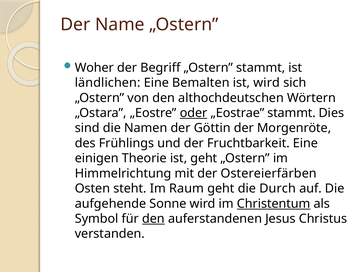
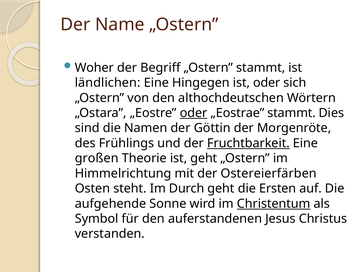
Bemalten: Bemalten -> Hingegen (201, 83)
ist wird: wird -> oder (267, 83)
Fruchtbarkeit underline: none -> present (248, 143)
einigen: einigen -> großen (97, 158)
Raum: Raum -> Durch (187, 188)
Durch: Durch -> Ersten (278, 188)
den underline: present -> none (153, 218)
